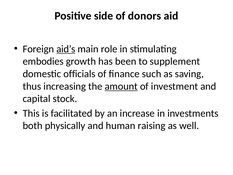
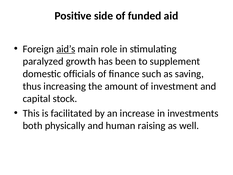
donors: donors -> funded (145, 16)
embodies: embodies -> paralyzed (43, 61)
amount underline: present -> none (121, 86)
